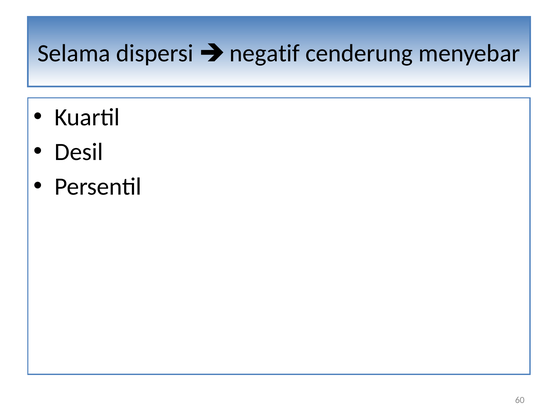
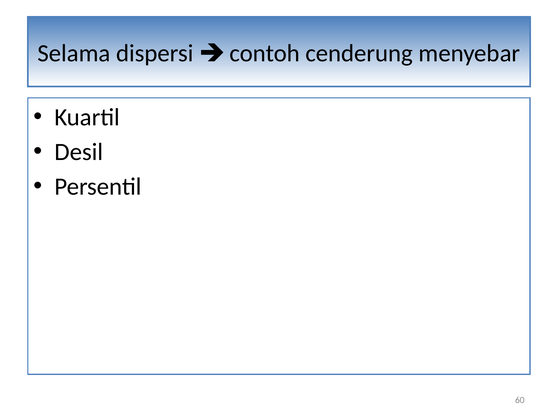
negatif: negatif -> contoh (265, 53)
